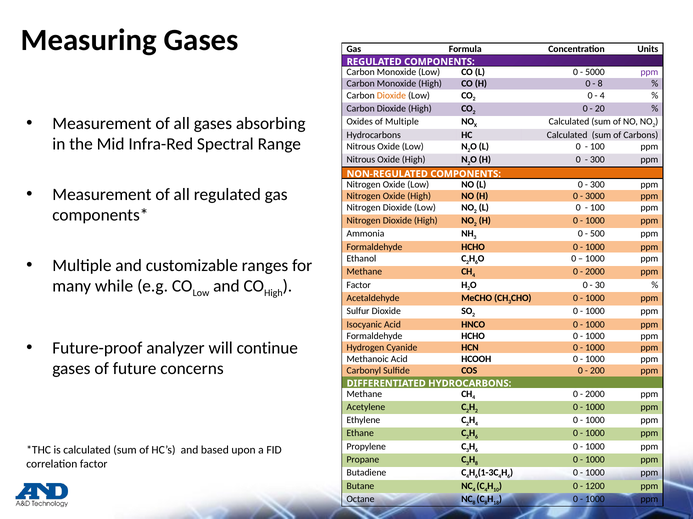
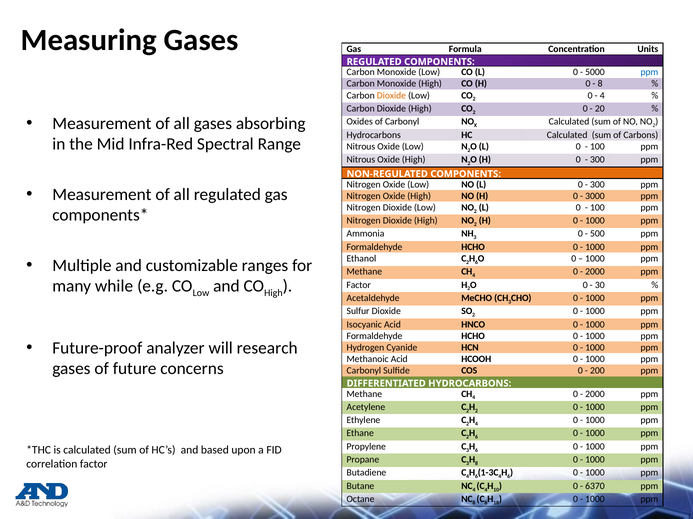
ppm colour: purple -> blue (649, 72)
of Multiple: Multiple -> Carbonyl (402, 122)
continue: continue -> research (267, 348)
1200: 1200 -> 6370 (595, 487)
